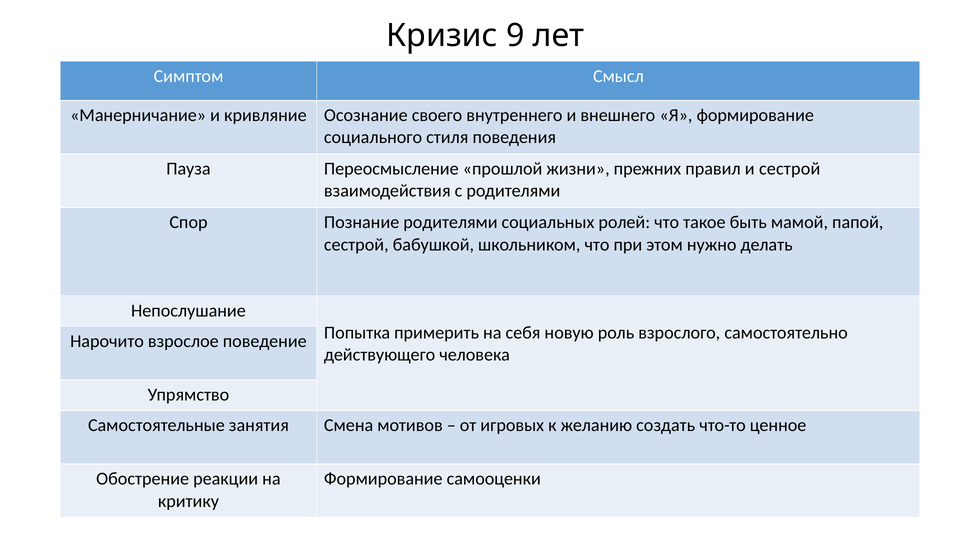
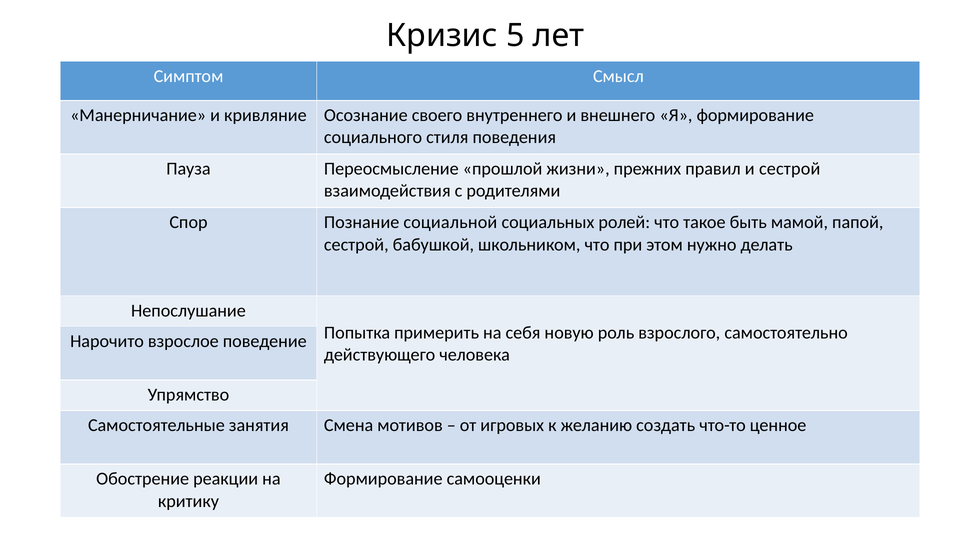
9: 9 -> 5 (515, 36)
Познание родителями: родителями -> социальной (450, 222)
